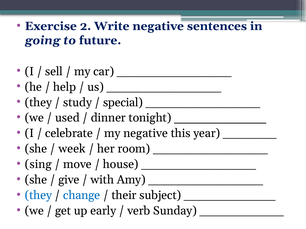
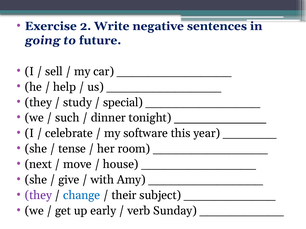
used: used -> such (67, 118)
my negative: negative -> software (146, 134)
week: week -> tense (72, 149)
sing: sing -> next (38, 165)
they colour: blue -> purple (38, 196)
